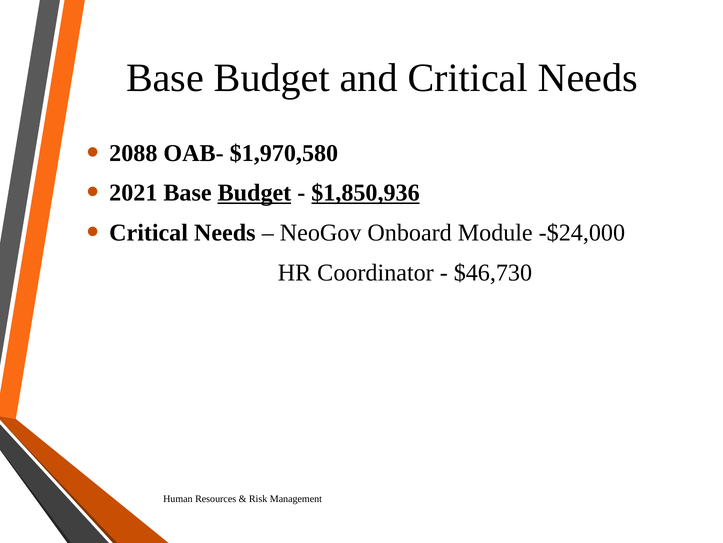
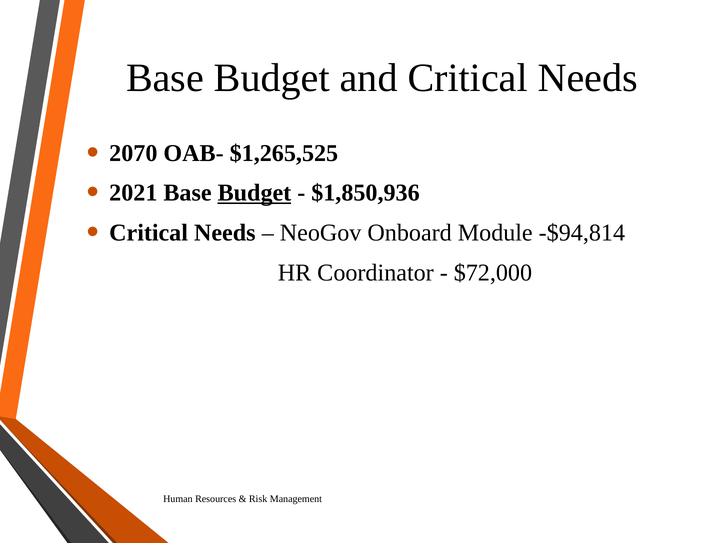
2088: 2088 -> 2070 (133, 153)
$1,970,580: $1,970,580 -> $1,265,525 (284, 153)
$1,850,936 underline: present -> none (365, 193)
-$24,000: -$24,000 -> -$94,814 (582, 232)
$46,730: $46,730 -> $72,000 (493, 272)
